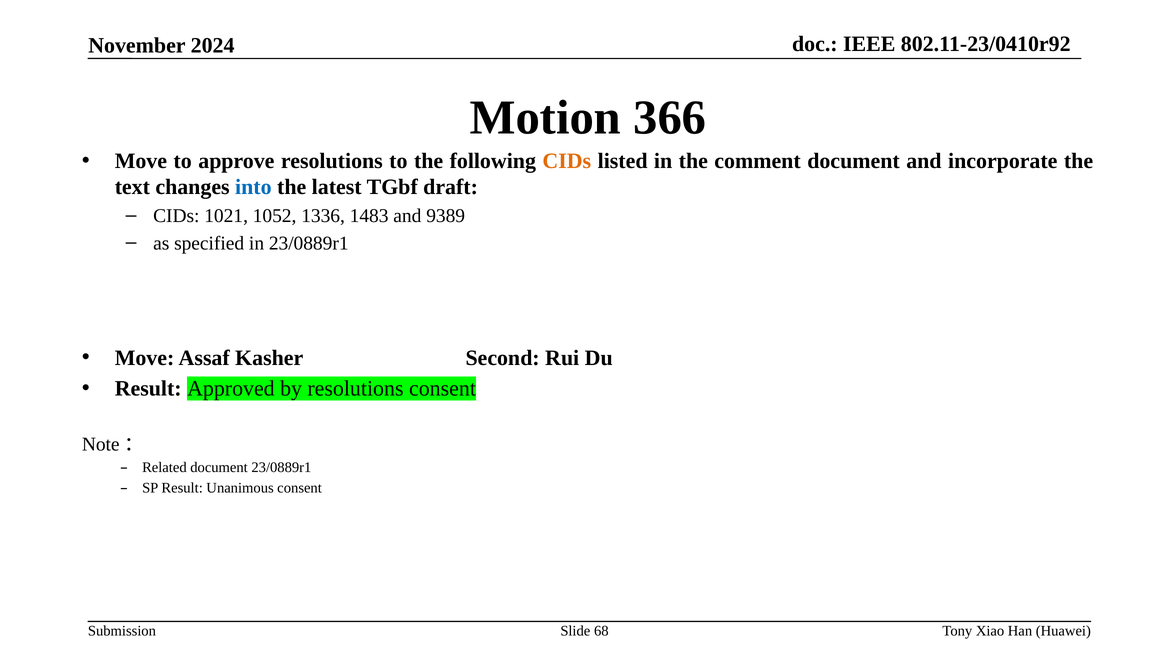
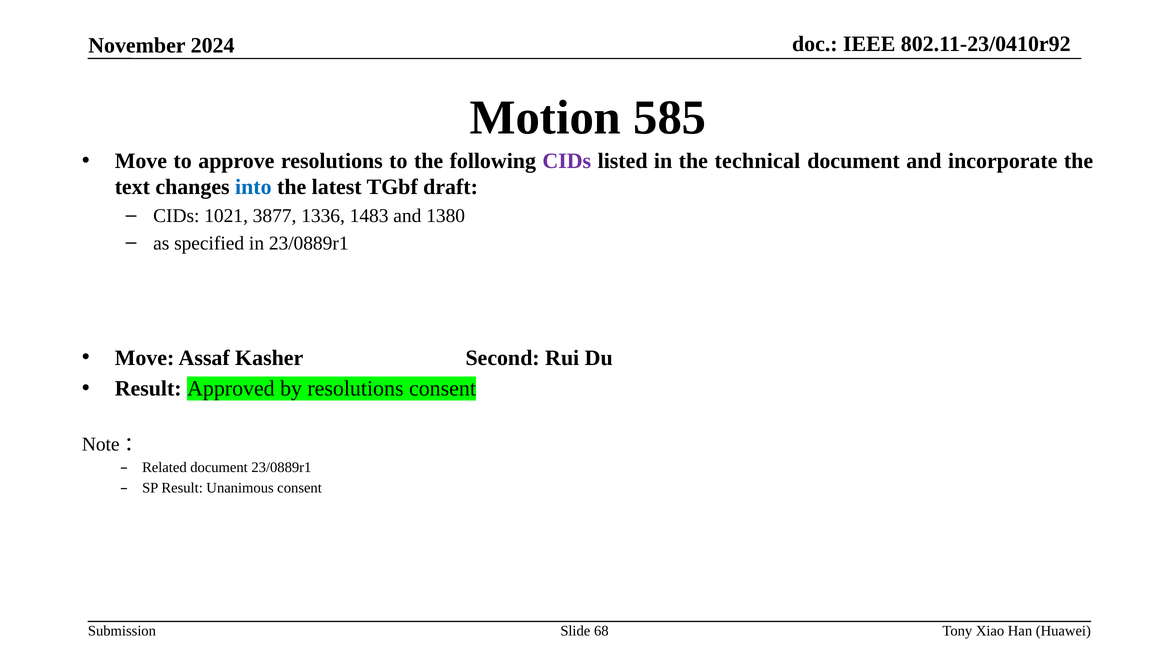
366: 366 -> 585 (670, 117)
CIDs colour: orange -> purple (567, 161)
comment: comment -> technical (757, 161)
1052: 1052 -> 3877 (275, 216)
9389: 9389 -> 1380 (446, 216)
